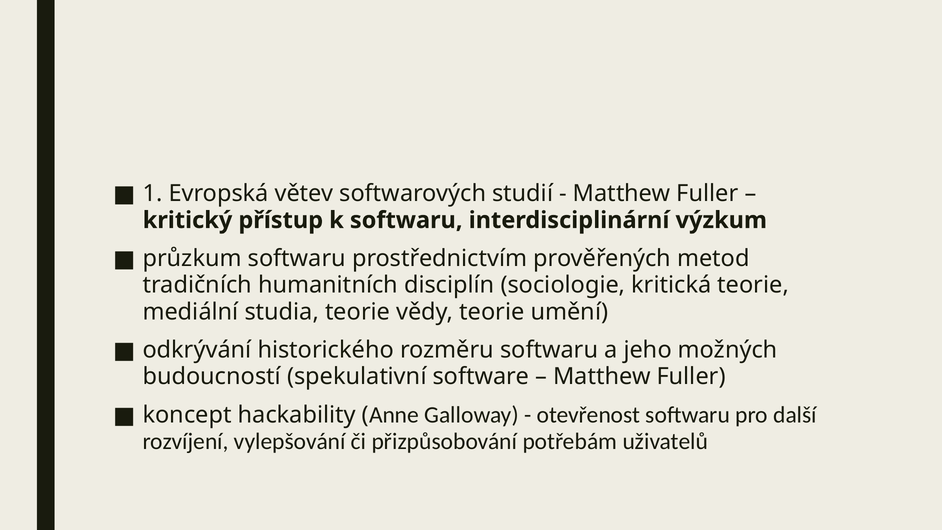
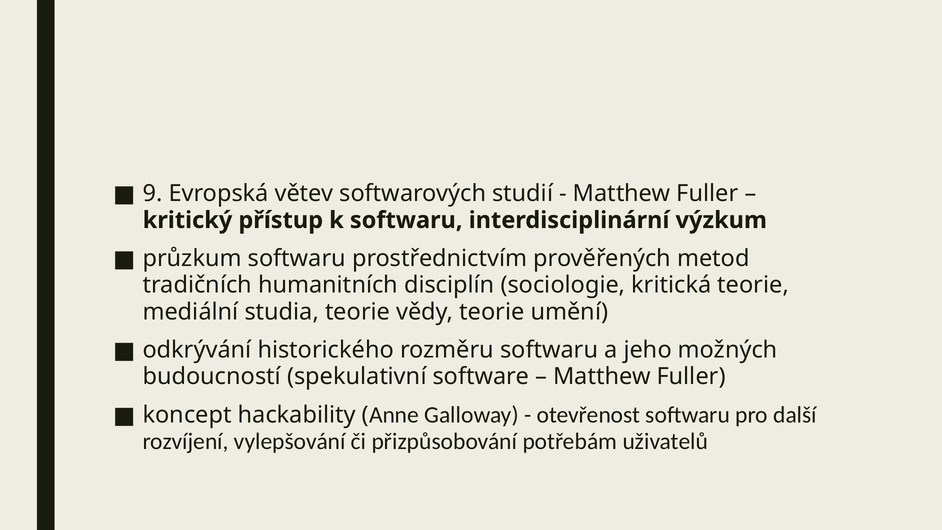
1: 1 -> 9 (153, 194)
